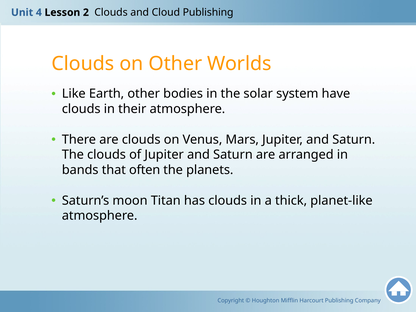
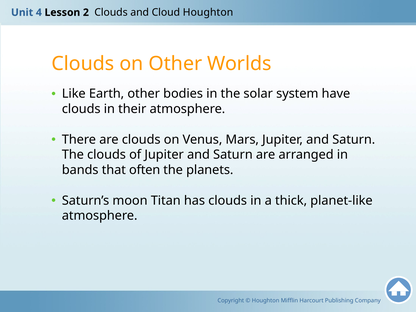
Cloud Publishing: Publishing -> Houghton (208, 12)
